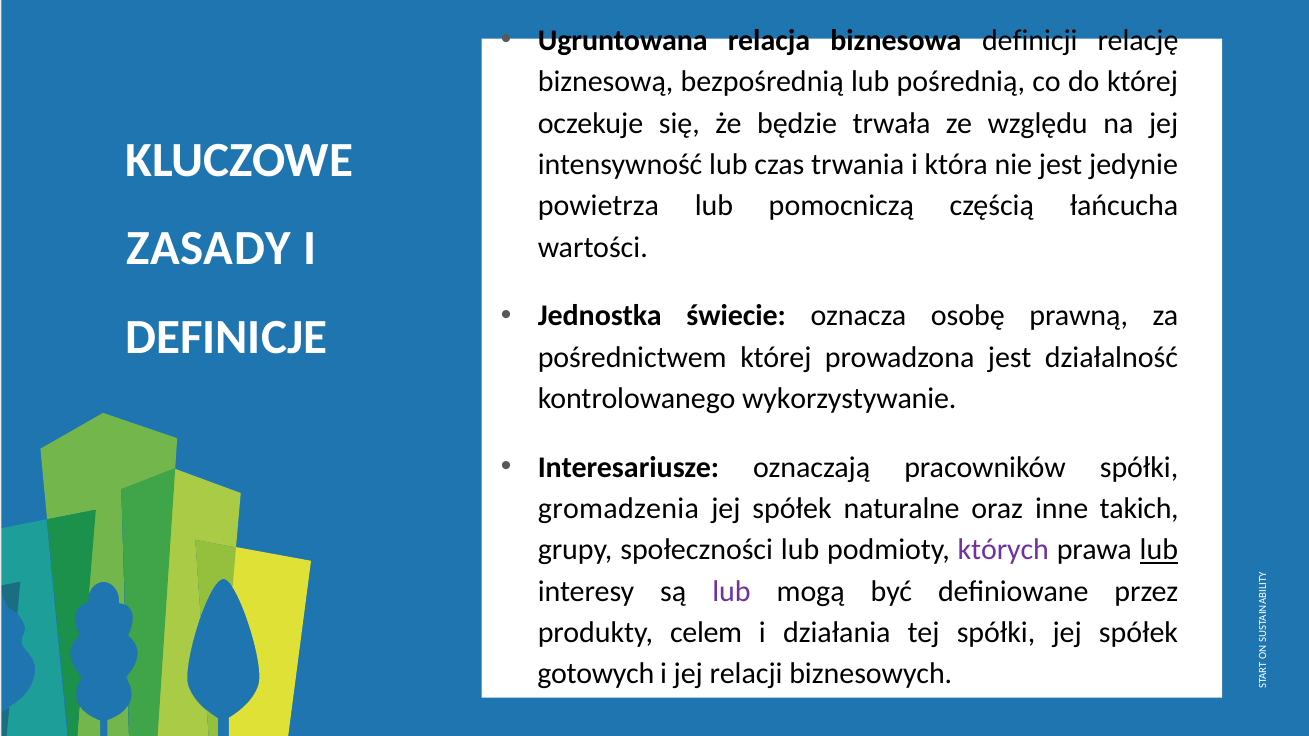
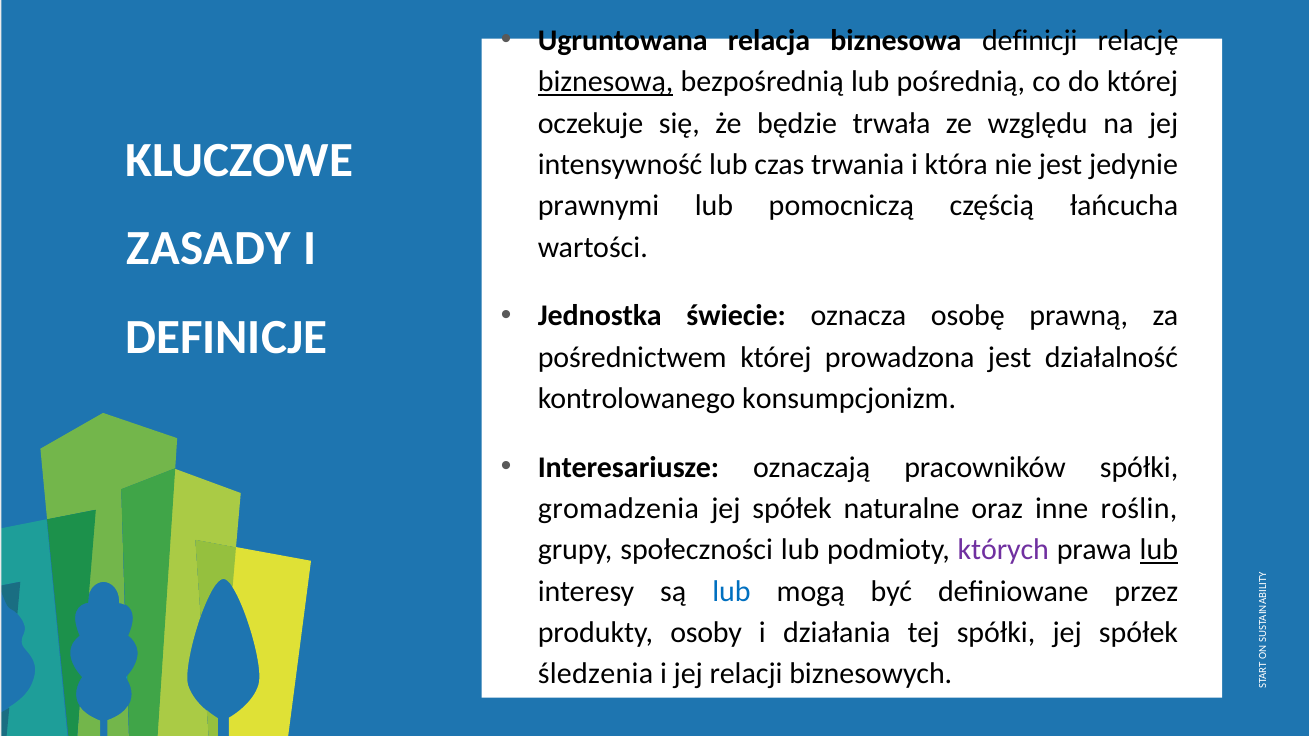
biznesową underline: none -> present (606, 82)
powietrza: powietrza -> prawnymi (598, 206)
wykorzystywanie: wykorzystywanie -> konsumpcjonizm (849, 399)
takich: takich -> roślin (1139, 509)
lub colour: purple -> blue (731, 591)
celem: celem -> osoby (706, 633)
gotowych: gotowych -> śledzenia (595, 674)
